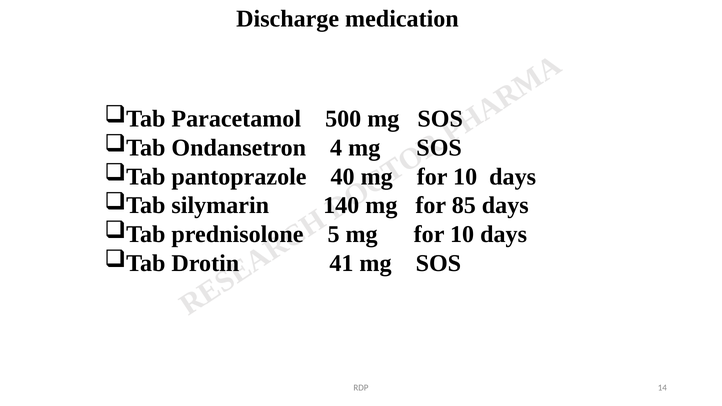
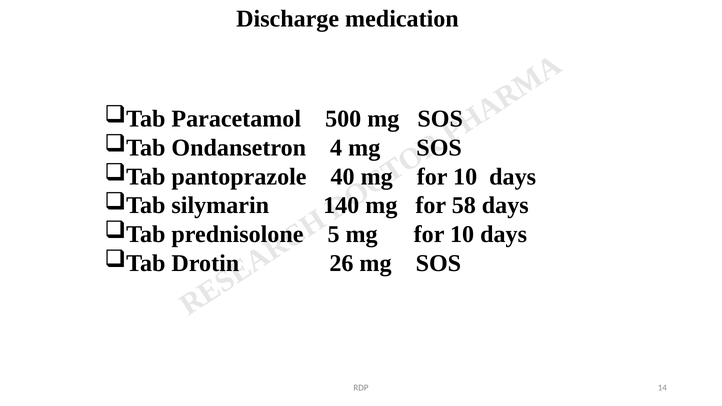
85: 85 -> 58 (464, 206)
41: 41 -> 26 (341, 263)
